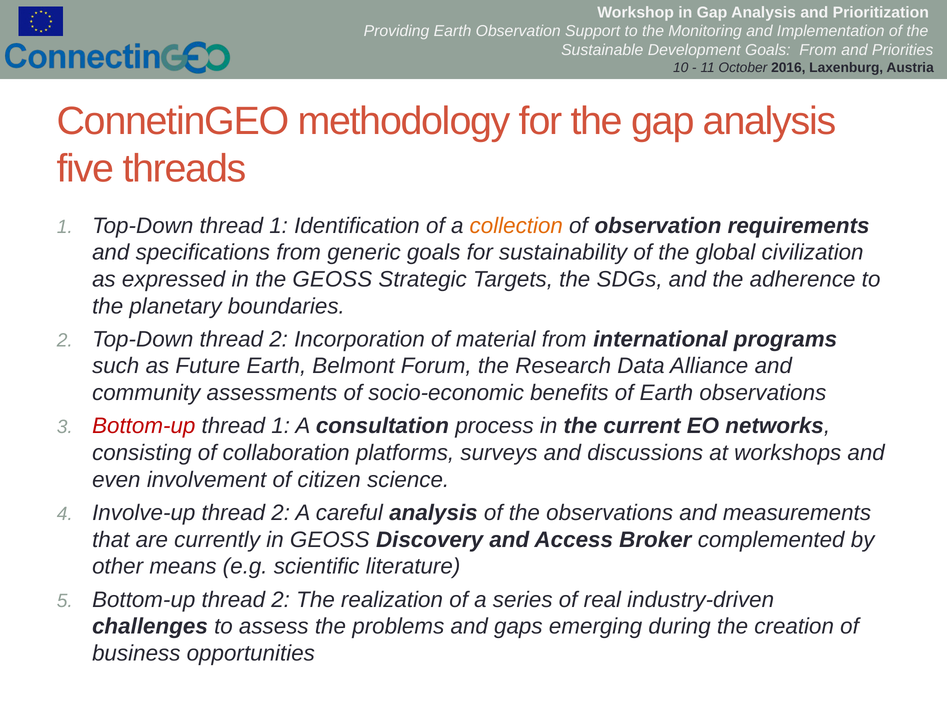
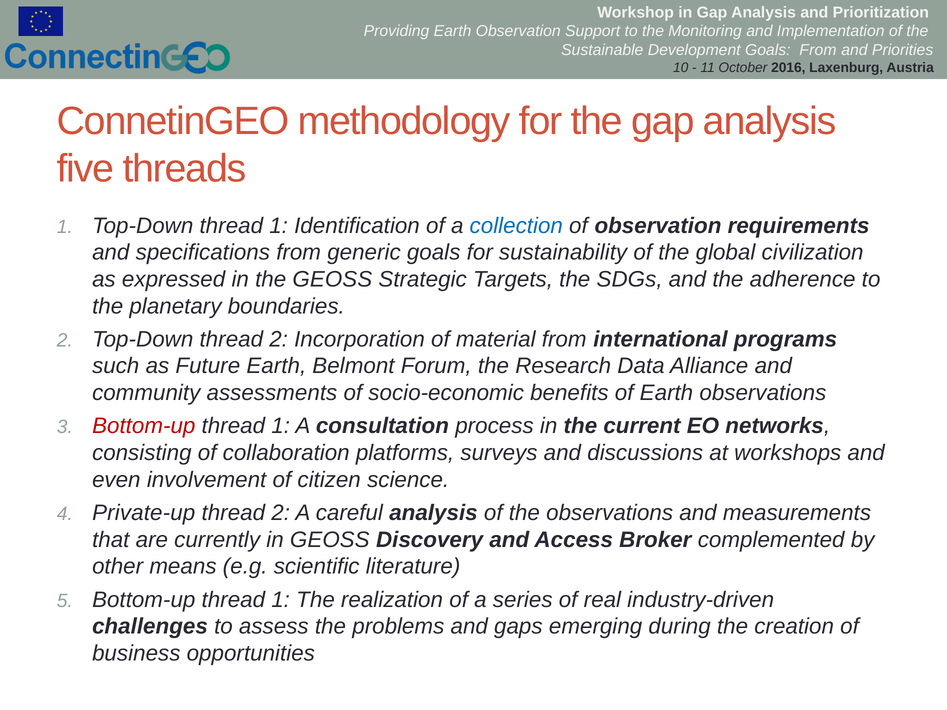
collection colour: orange -> blue (516, 226)
Involve-up: Involve-up -> Private-up (144, 513)
2: 2 -> 1 (281, 600)
